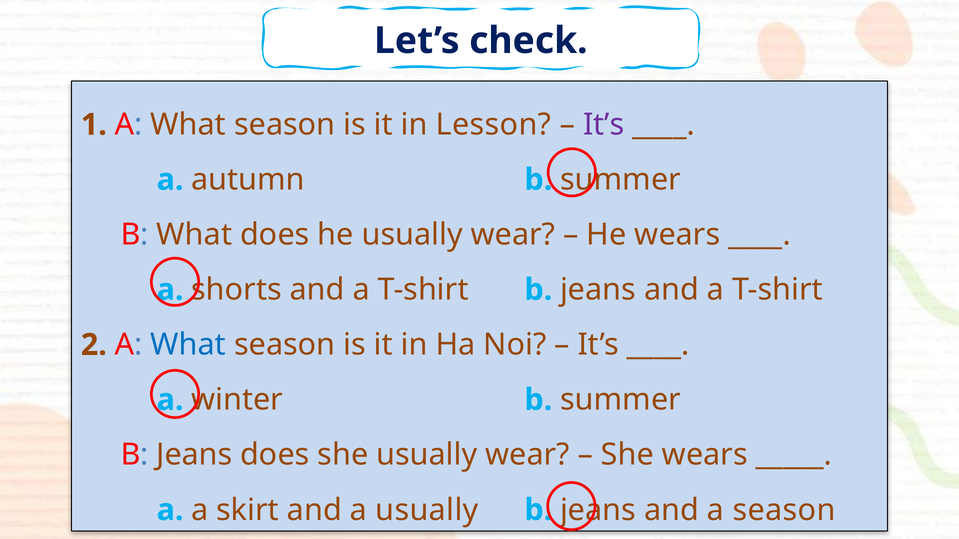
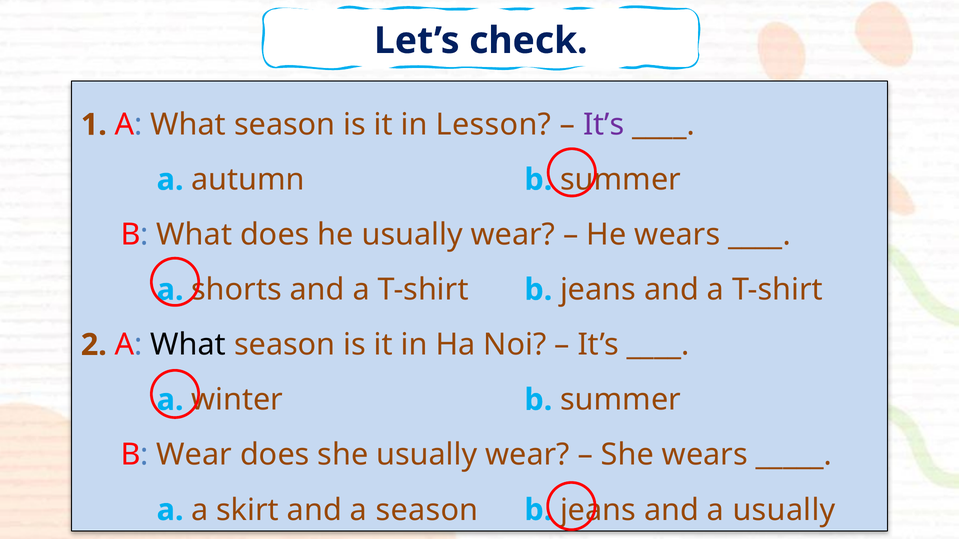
What colour: blue -> black (188, 345)
Jeans: Jeans -> Wear (194, 455)
a usually: usually -> season (427, 510)
a season: season -> usually (784, 510)
